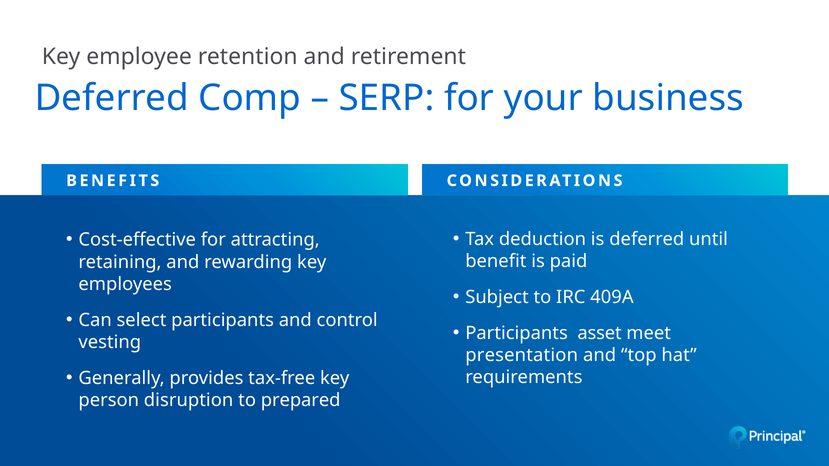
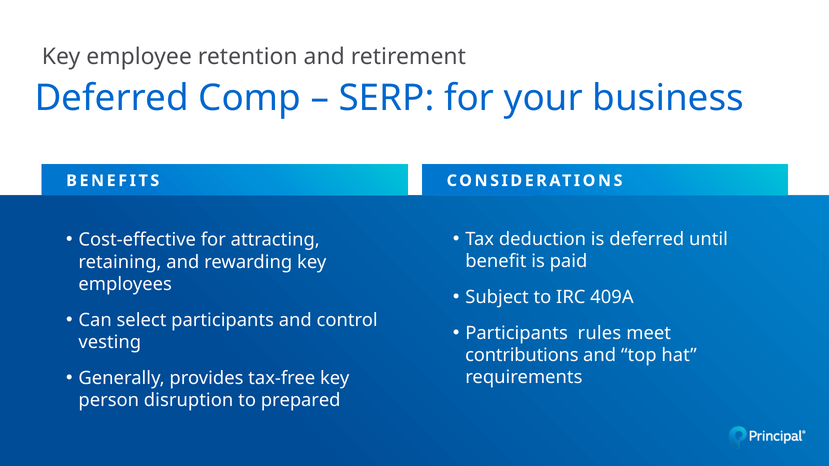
asset: asset -> rules (599, 333)
presentation: presentation -> contributions (522, 355)
